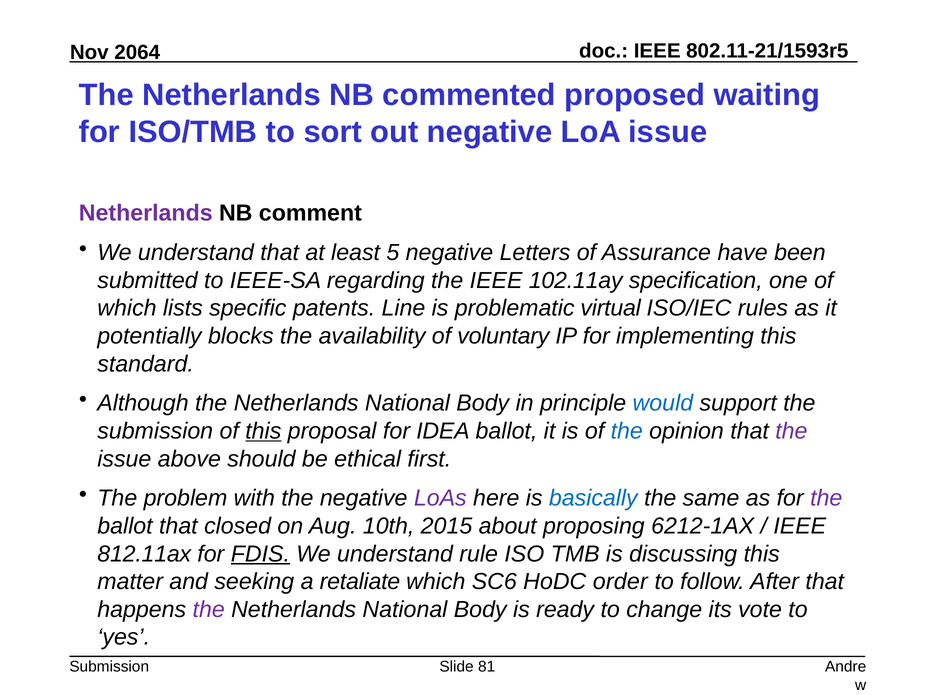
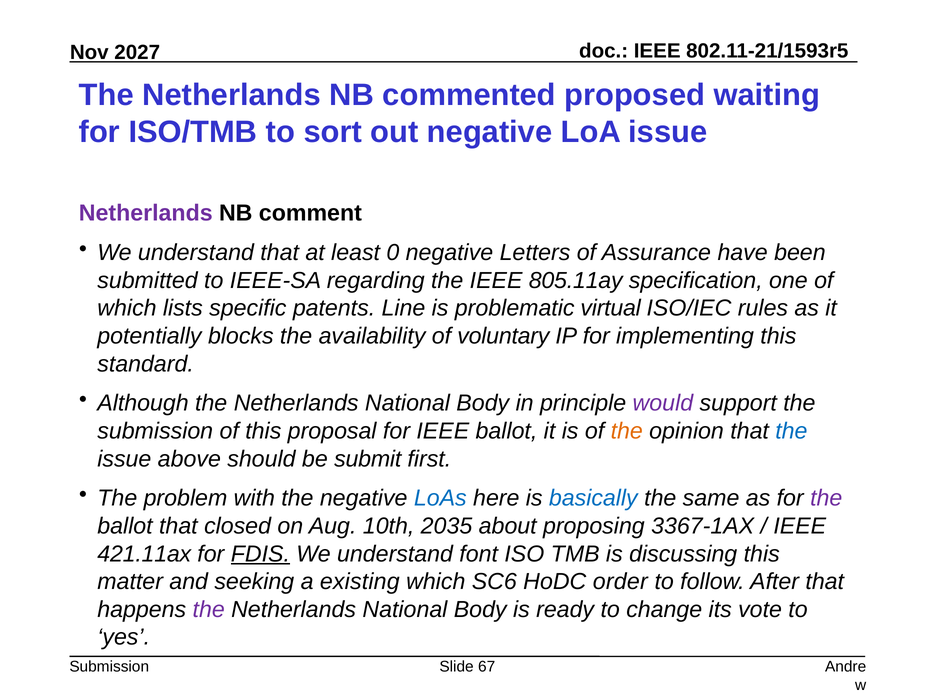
2064: 2064 -> 2027 (137, 53)
5: 5 -> 0 (393, 253)
102.11ay: 102.11ay -> 805.11ay (576, 281)
would colour: blue -> purple (663, 403)
this underline: present -> none (263, 431)
for IDEA: IDEA -> IEEE (443, 431)
the colour: blue -> orange (627, 431)
the colour: purple -> blue (791, 431)
ethical: ethical -> submit (368, 459)
LoAs colour: purple -> blue (440, 498)
2015: 2015 -> 2035 (446, 526)
6212-1AX: 6212-1AX -> 3367-1AX (703, 526)
812.11ax: 812.11ax -> 421.11ax (144, 554)
rule: rule -> font (479, 554)
retaliate: retaliate -> existing (360, 582)
81: 81 -> 67 (487, 667)
